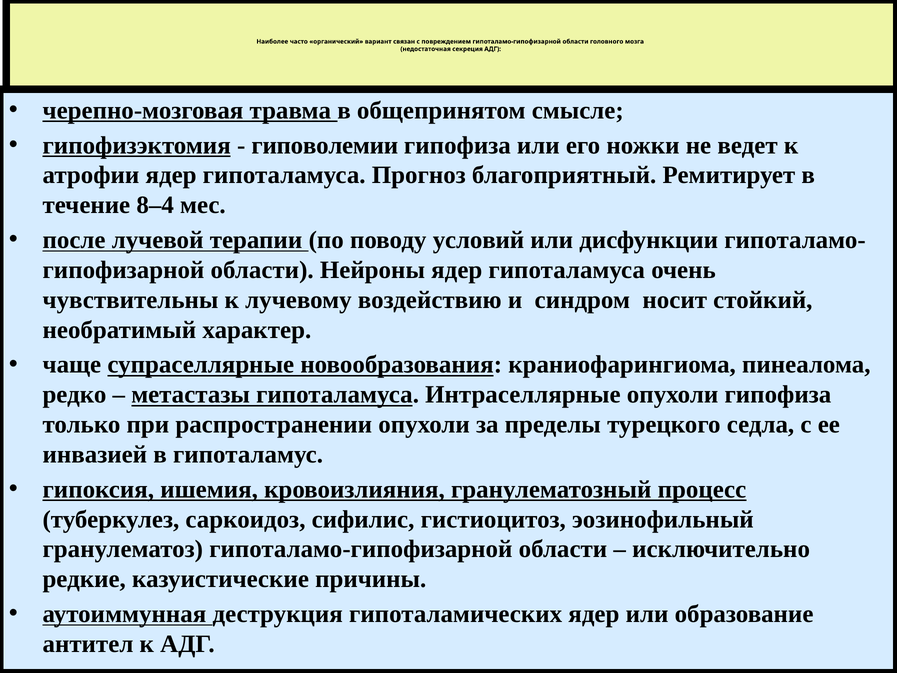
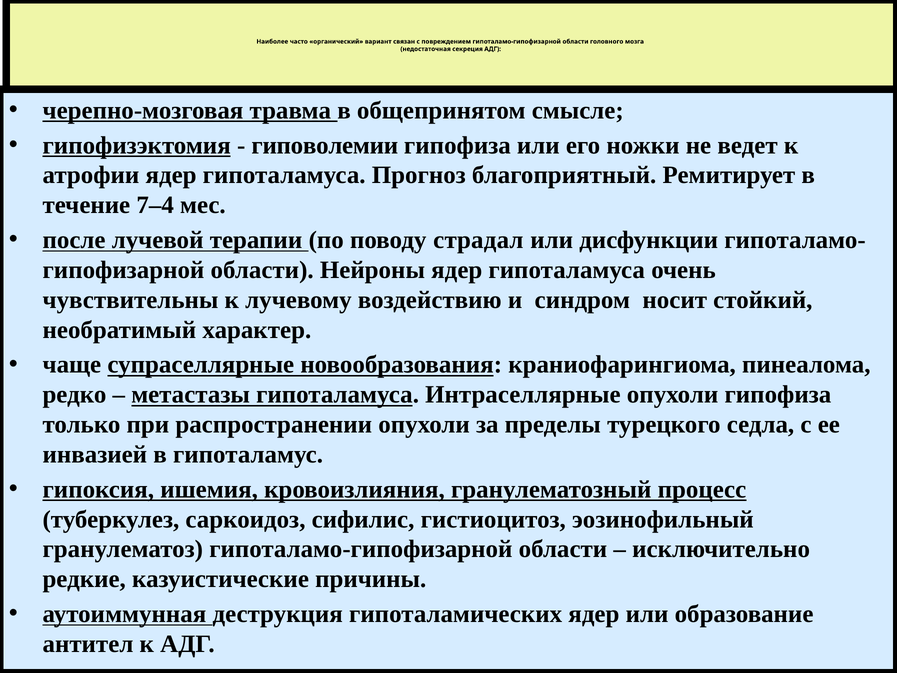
8–4: 8–4 -> 7–4 (155, 205)
условий: условий -> страдал (478, 240)
